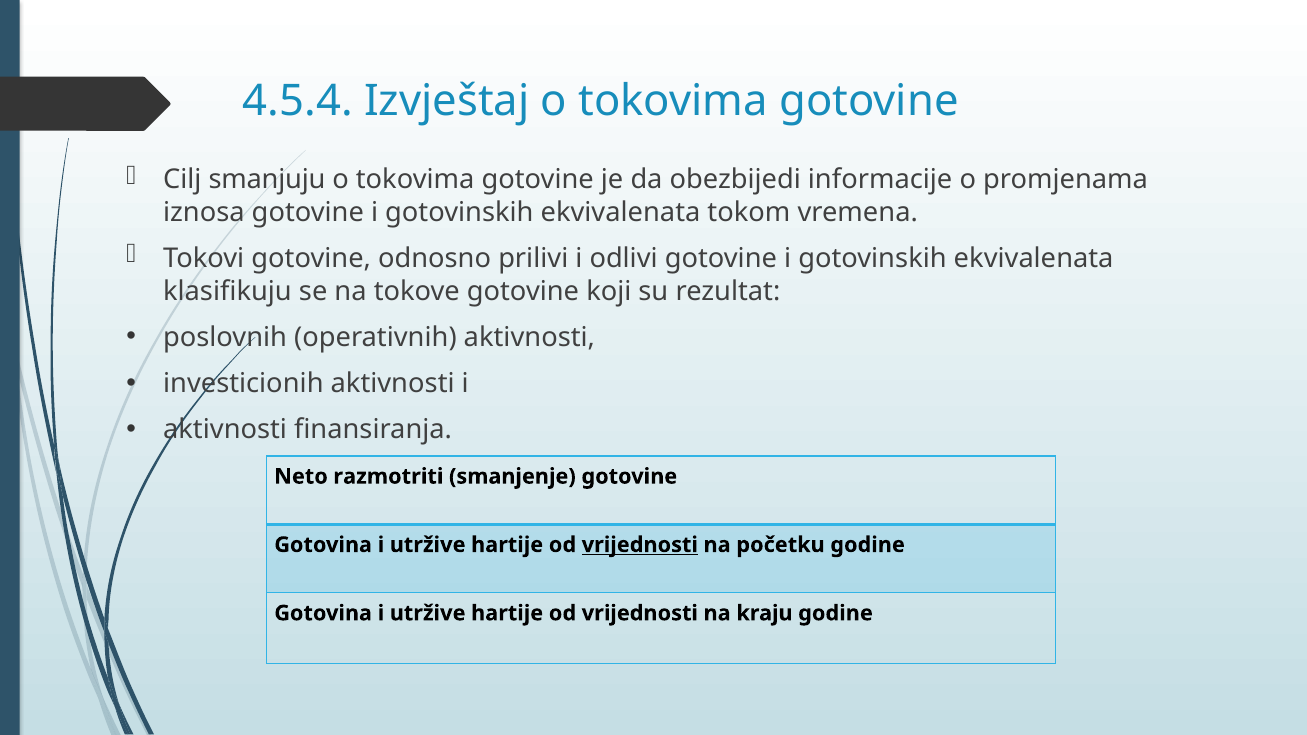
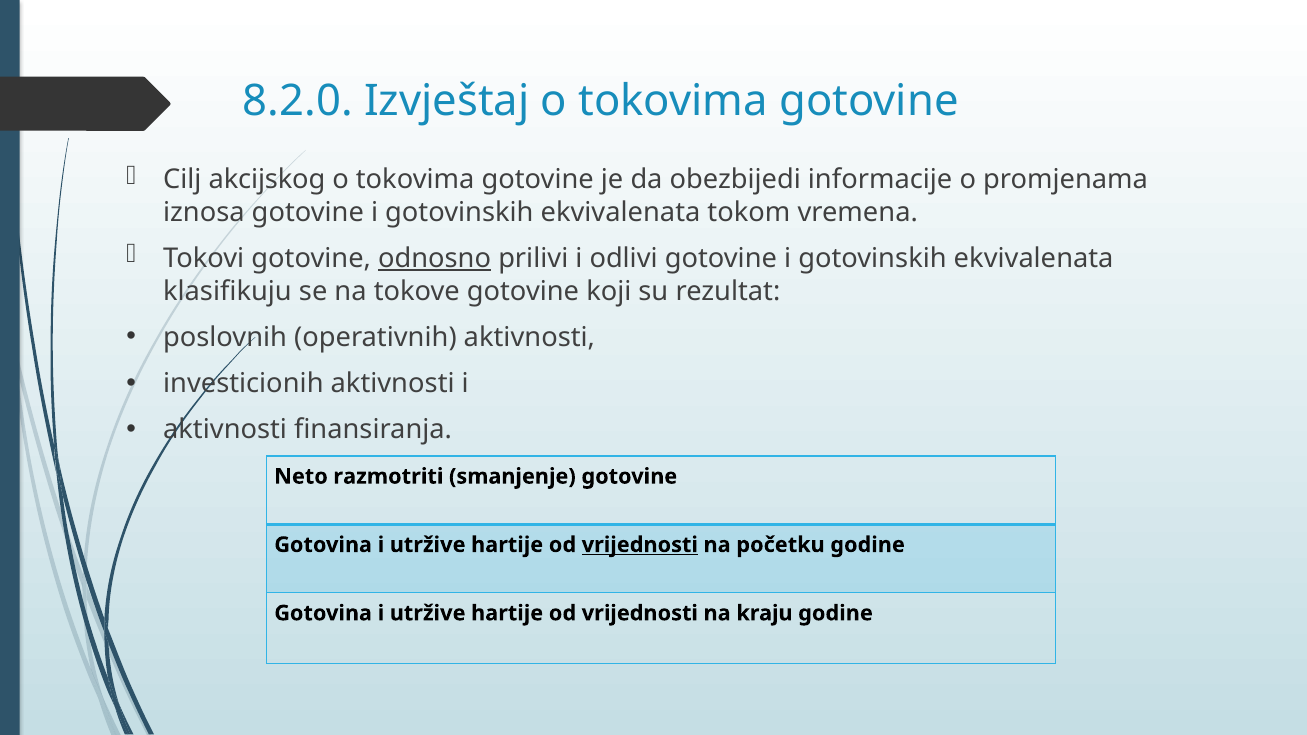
4.5.4: 4.5.4 -> 8.2.0 (298, 101)
smanjuju: smanjuju -> akcijskog (267, 179)
odnosno underline: none -> present (435, 258)
